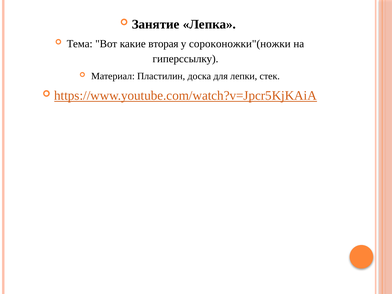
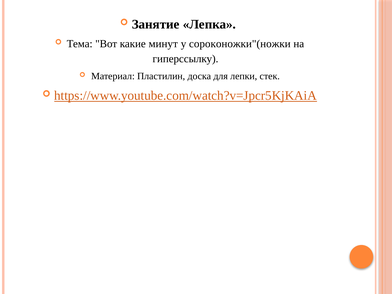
вторая: вторая -> минут (163, 44)
